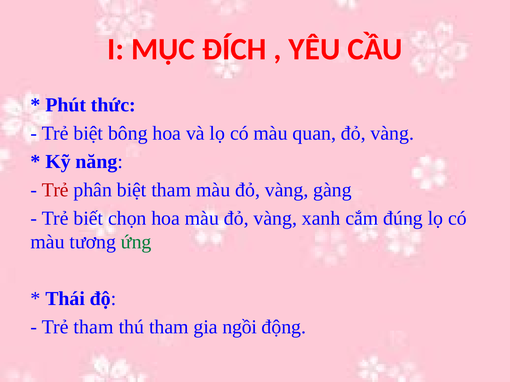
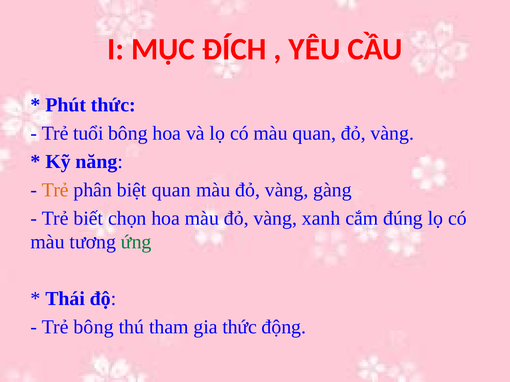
Trẻ biệt: biệt -> tuổi (88, 133)
Trẻ colour: red -> orange (55, 190)
biệt tham: tham -> quan (171, 190)
Trẻ tham: tham -> bông (94, 327)
gia ngồi: ngồi -> thức (240, 327)
